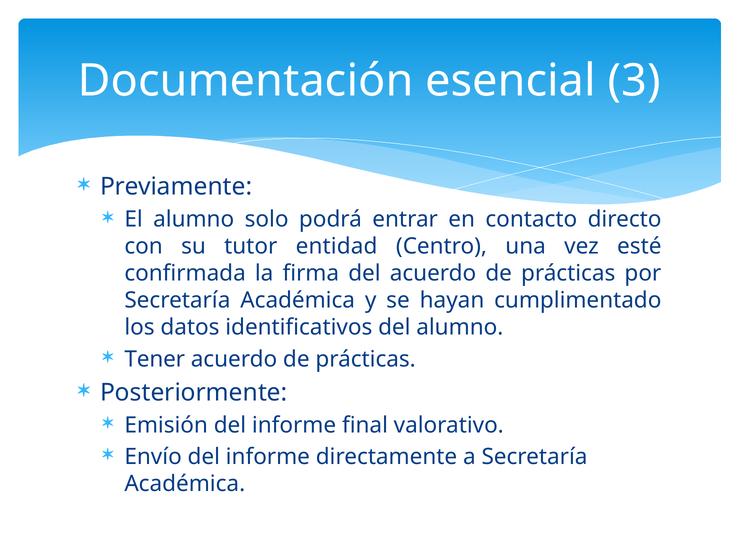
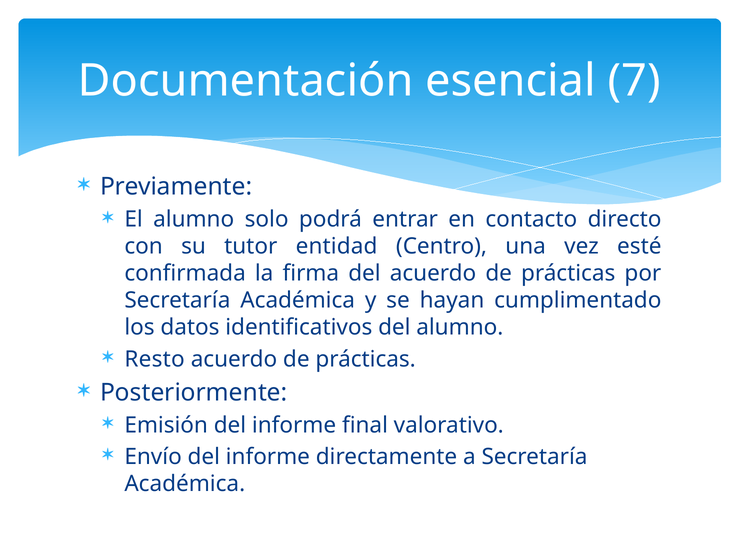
3: 3 -> 7 (634, 81)
Tener: Tener -> Resto (155, 359)
